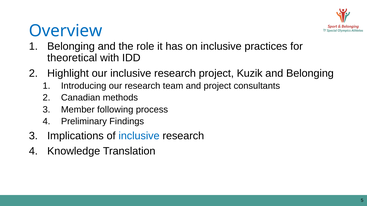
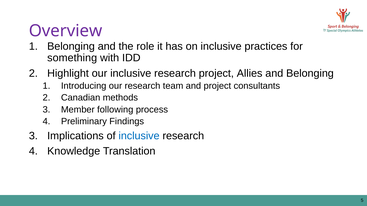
Overview colour: blue -> purple (66, 31)
theoretical: theoretical -> something (72, 58)
Kuzik: Kuzik -> Allies (250, 73)
